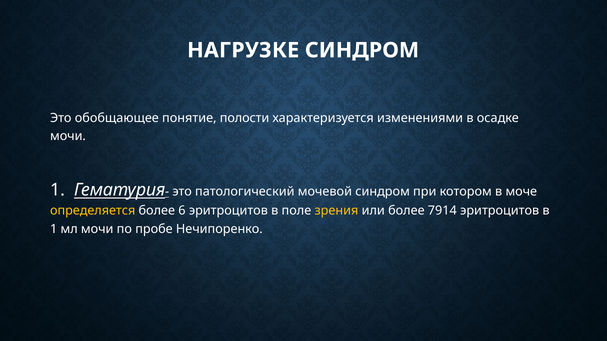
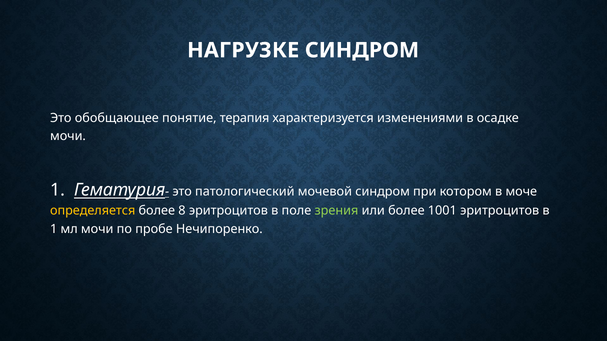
полости: полости -> терапия (245, 118)
6: 6 -> 8 (182, 211)
зрения colour: yellow -> light green (336, 211)
7914: 7914 -> 1001 (442, 211)
